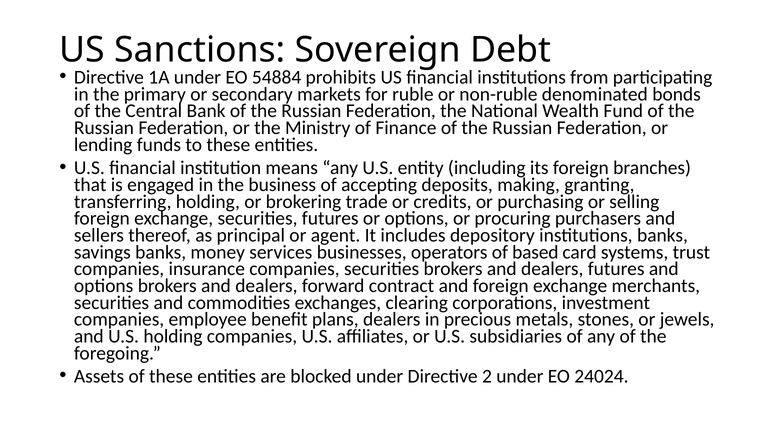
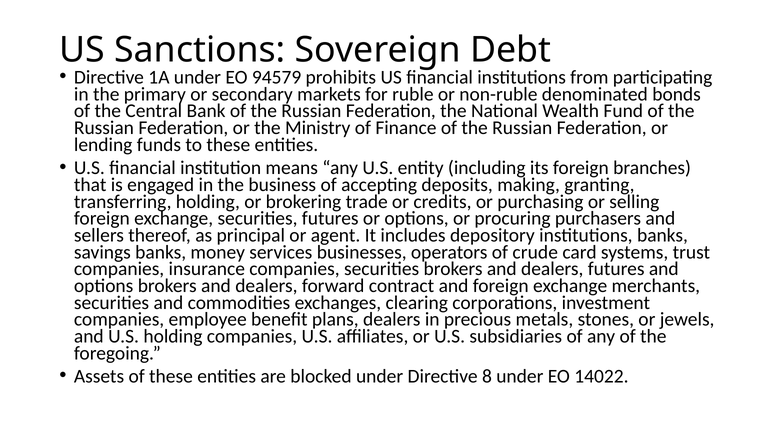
54884: 54884 -> 94579 (277, 77)
based: based -> crude (535, 252)
2: 2 -> 8 (487, 377)
24024: 24024 -> 14022 (601, 377)
